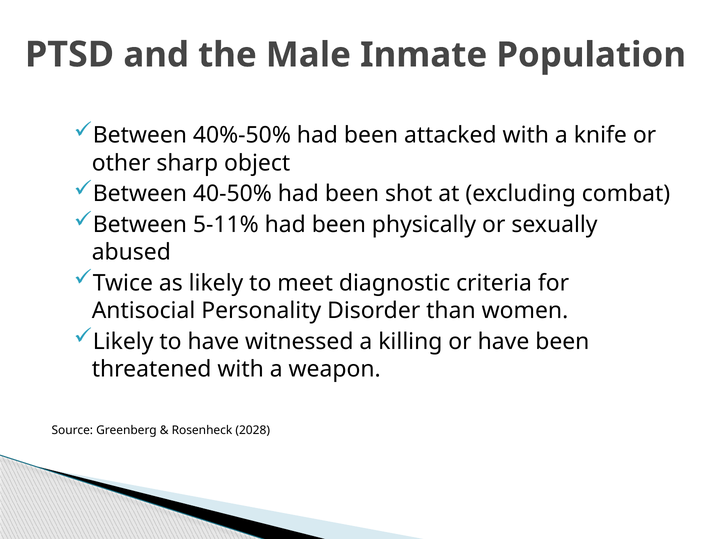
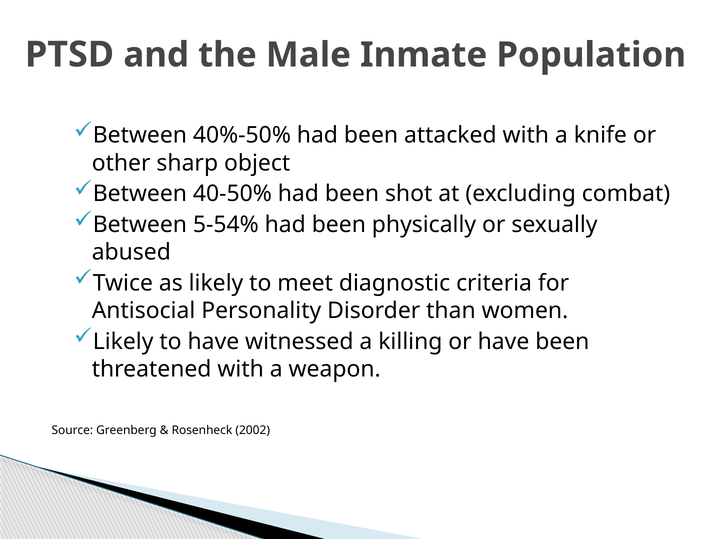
5-11%: 5-11% -> 5-54% (226, 224)
2028: 2028 -> 2002 (253, 430)
